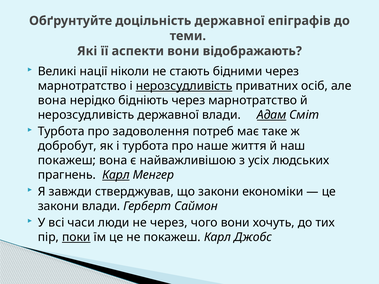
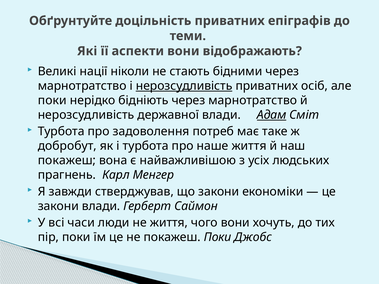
доцільність державної: державної -> приватних (230, 21)
вона: вона -> поки (52, 100)
Карл underline: present -> none (116, 175)
не через: через -> життя (169, 223)
поки underline: present -> none (76, 237)
покажеш Карл: Карл -> Поки (218, 237)
